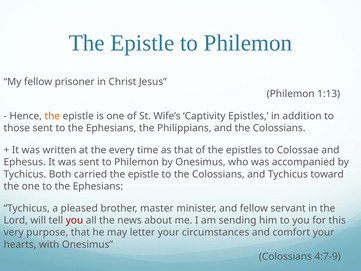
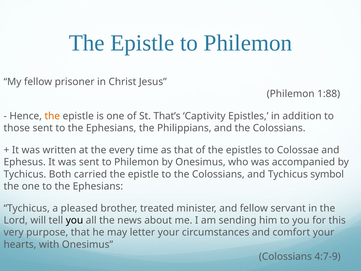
1:13: 1:13 -> 1:88 (329, 94)
Wife’s: Wife’s -> That’s (167, 116)
toward: toward -> symbol (327, 174)
master: master -> treated (157, 208)
you colour: red -> black (74, 220)
